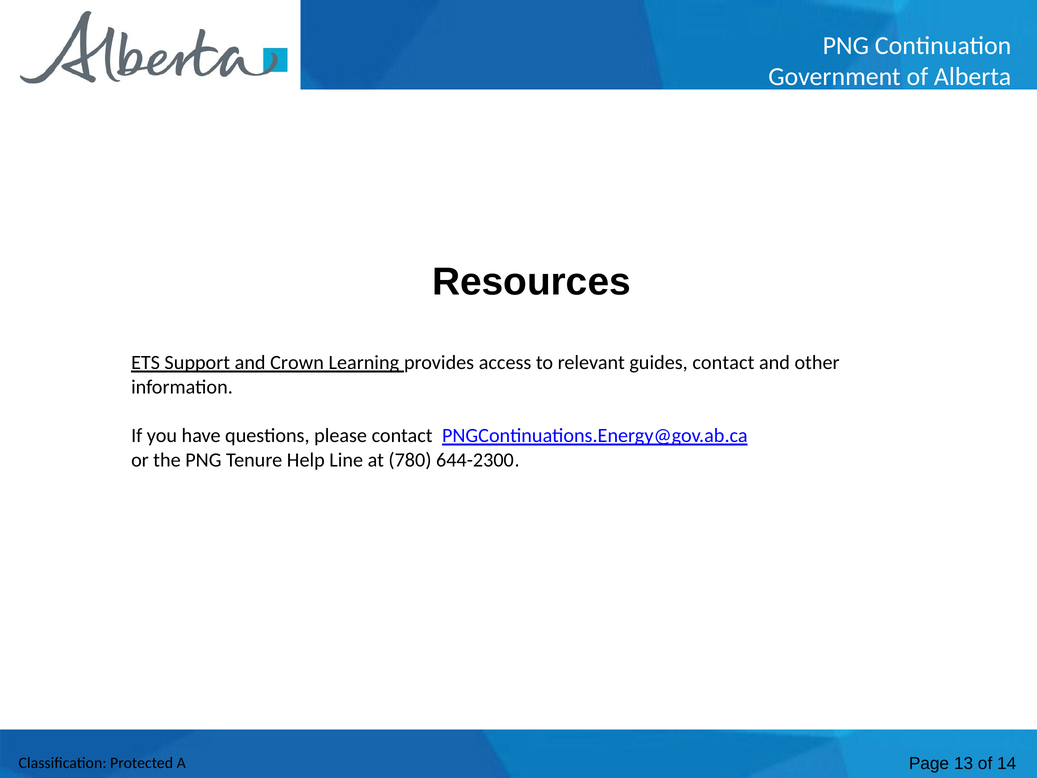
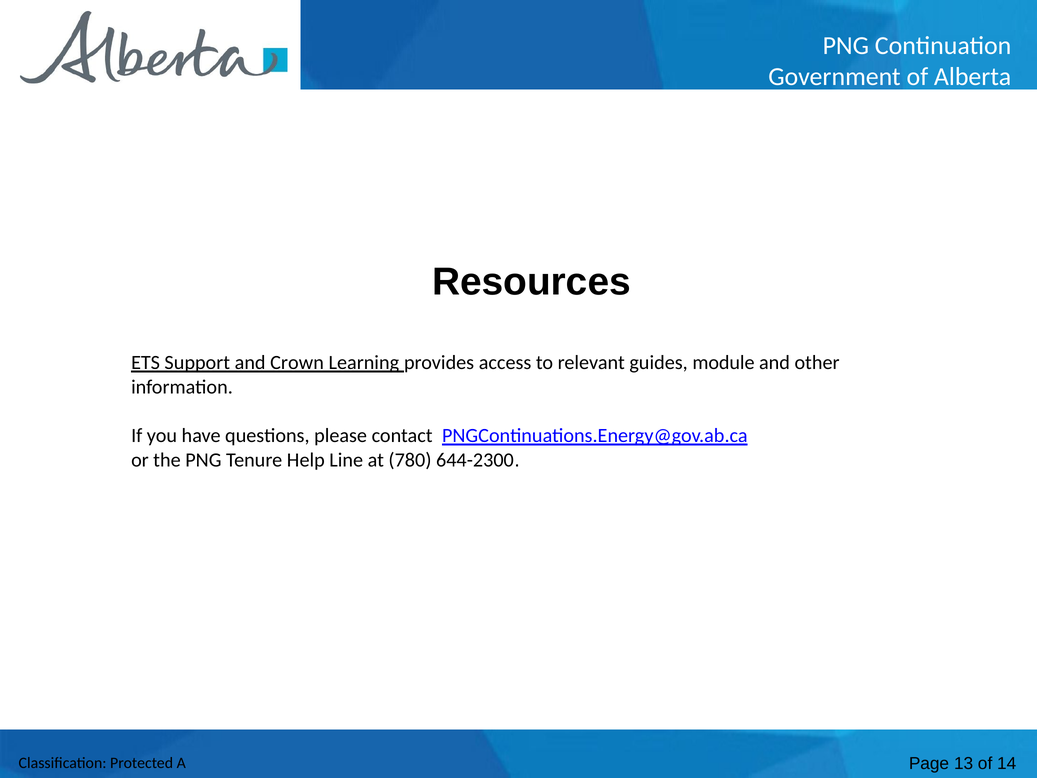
guides contact: contact -> module (723, 363)
